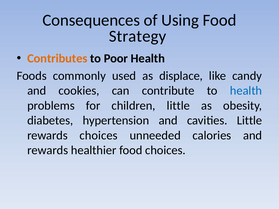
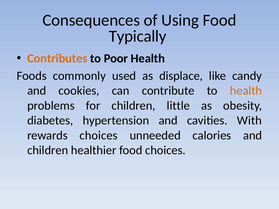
Strategy: Strategy -> Typically (138, 36)
health colour: blue -> orange (246, 91)
cavities Little: Little -> With (249, 121)
rewards: rewards -> children (48, 150)
